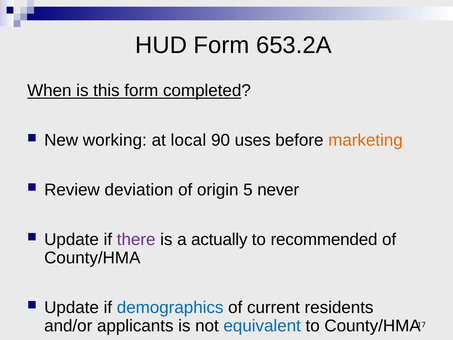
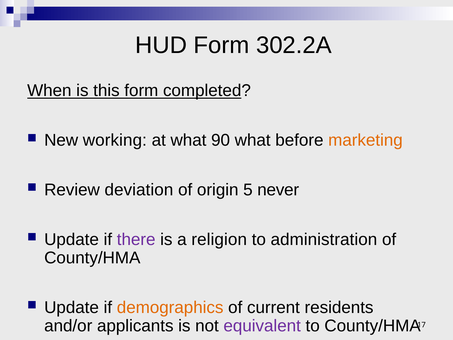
653.2A: 653.2A -> 302.2A (294, 45)
at local: local -> what (188, 140)
90 uses: uses -> what (253, 140)
actually: actually -> religion (219, 239)
recommended: recommended -> administration (324, 239)
demographics colour: blue -> orange (170, 307)
equivalent colour: blue -> purple (262, 326)
